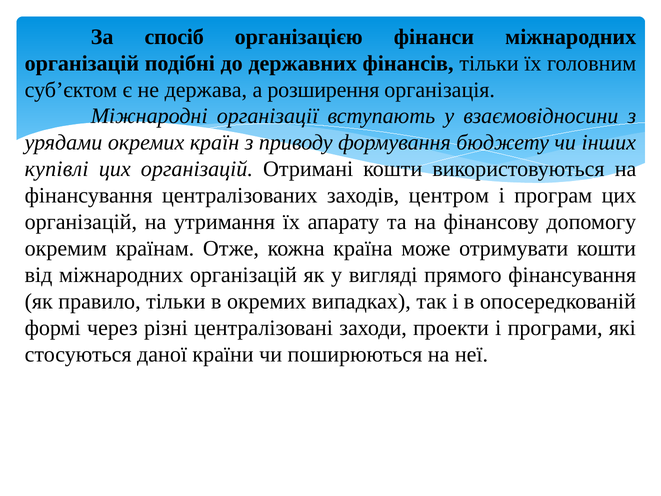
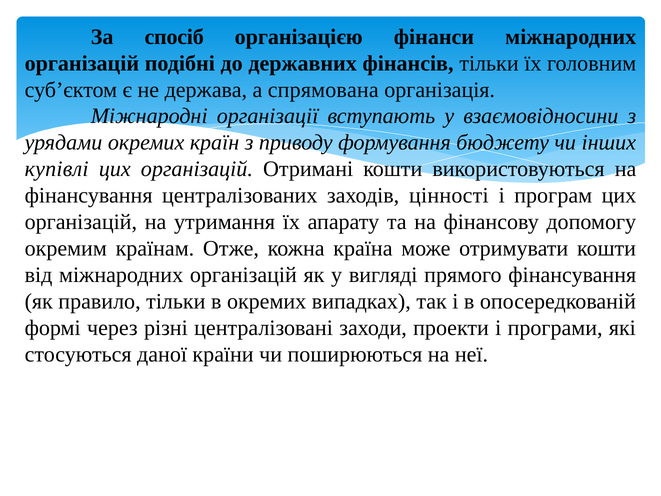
розширення: розширення -> спрямована (323, 90)
центром: центром -> цінності (449, 195)
